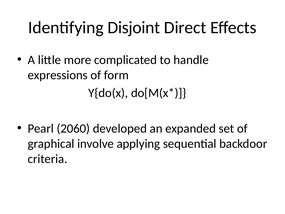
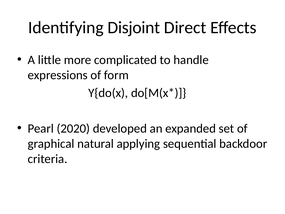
2060: 2060 -> 2020 (73, 128)
involve: involve -> natural (96, 143)
